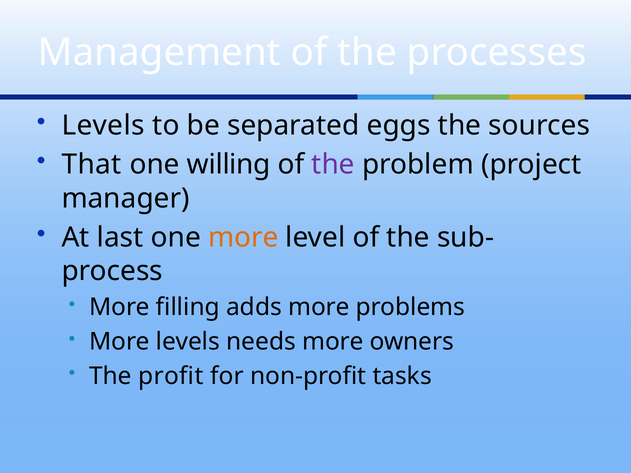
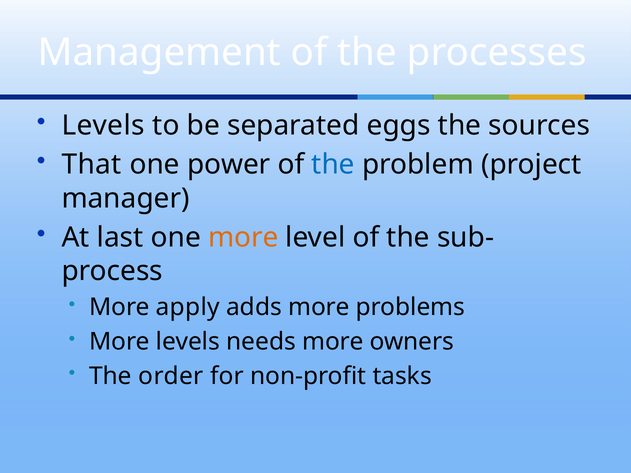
willing: willing -> power (229, 165)
the colour: purple -> blue (333, 165)
filling: filling -> apply (188, 308)
profit: profit -> order (171, 376)
